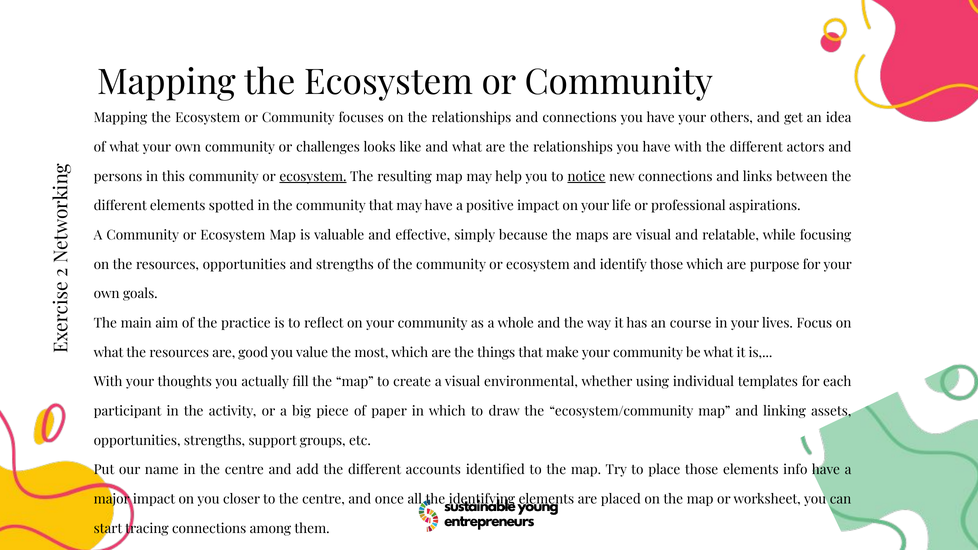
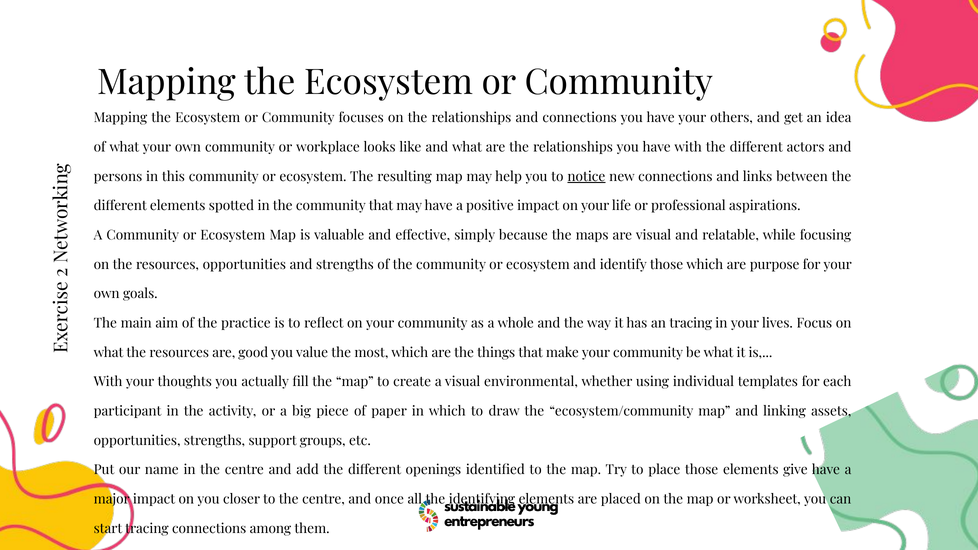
challenges: challenges -> workplace (328, 147)
ecosystem underline: present -> none (313, 177)
an course: course -> tracing (691, 323)
accounts: accounts -> openings (433, 470)
info: info -> give (795, 470)
